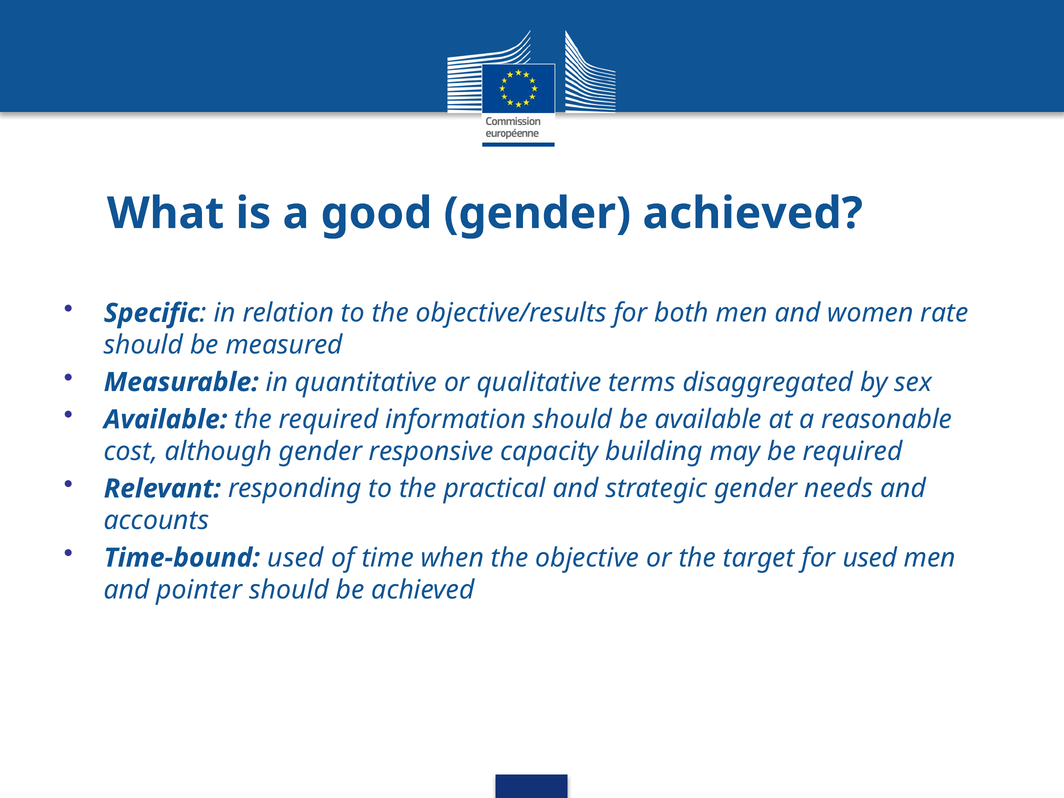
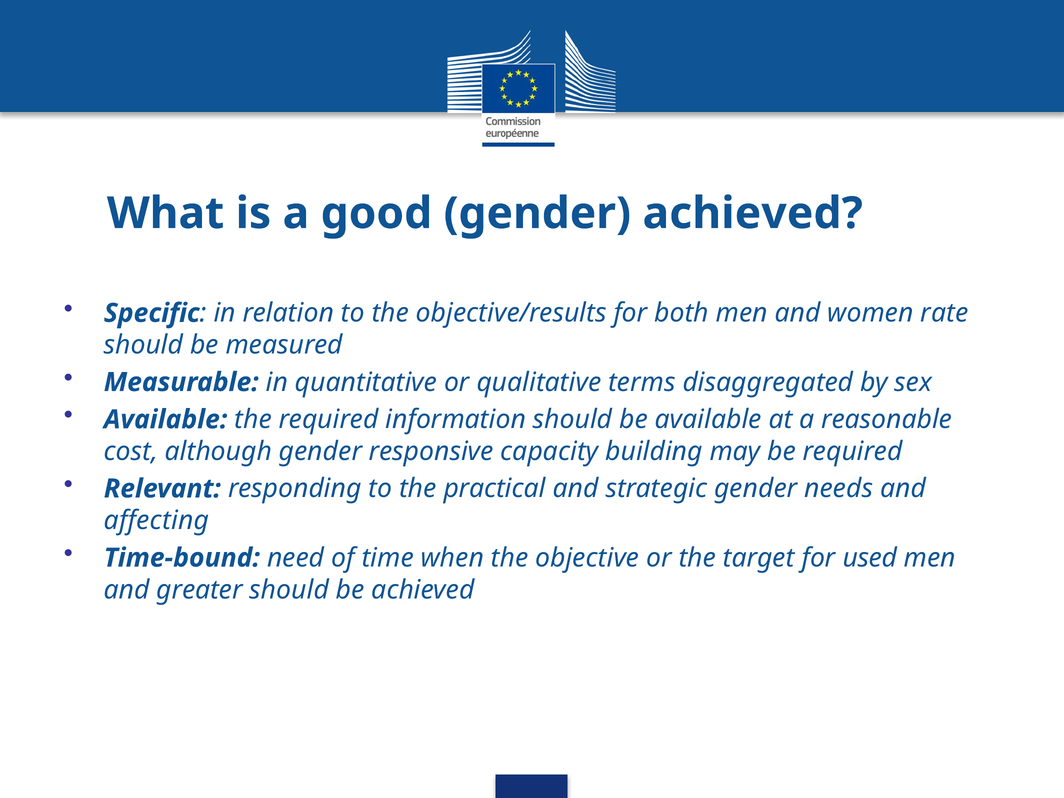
accounts: accounts -> affecting (156, 521)
Time-bound used: used -> need (296, 558)
pointer: pointer -> greater (200, 590)
